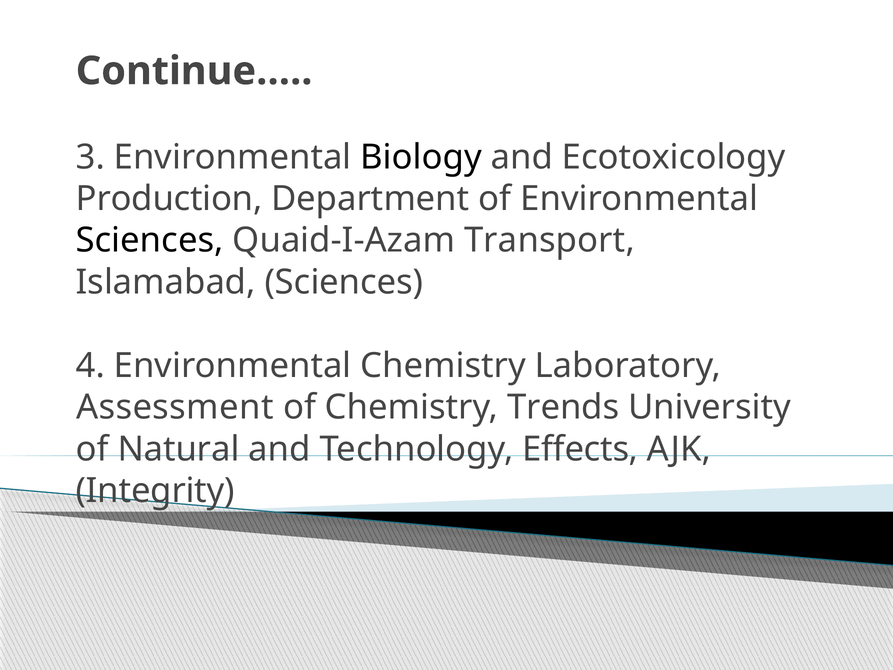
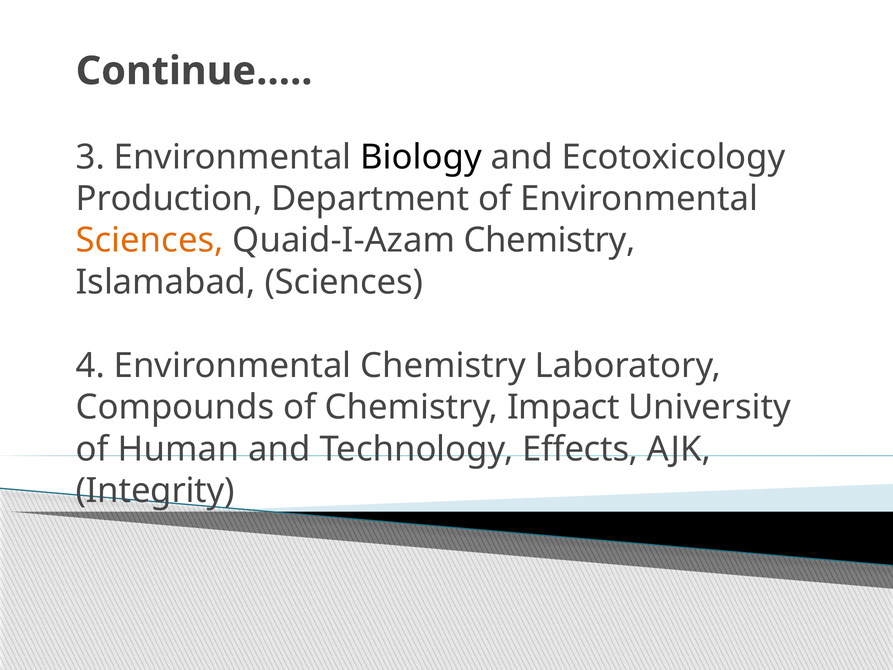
Sciences colour: black -> orange (150, 240)
Quaid-I-Azam Transport: Transport -> Chemistry (550, 240)
Assessment: Assessment -> Compounds (175, 407)
Trends: Trends -> Impact (563, 407)
Natural: Natural -> Human (178, 449)
